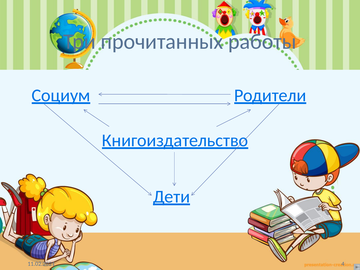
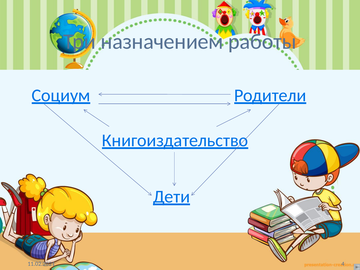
прочитанных: прочитанных -> назначением (162, 42)
